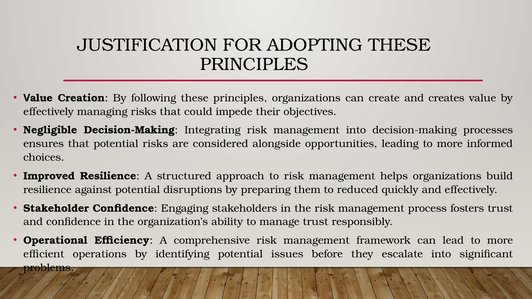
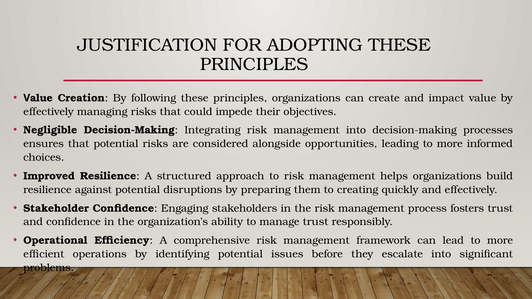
creates: creates -> impact (446, 98)
reduced: reduced -> creating (358, 190)
